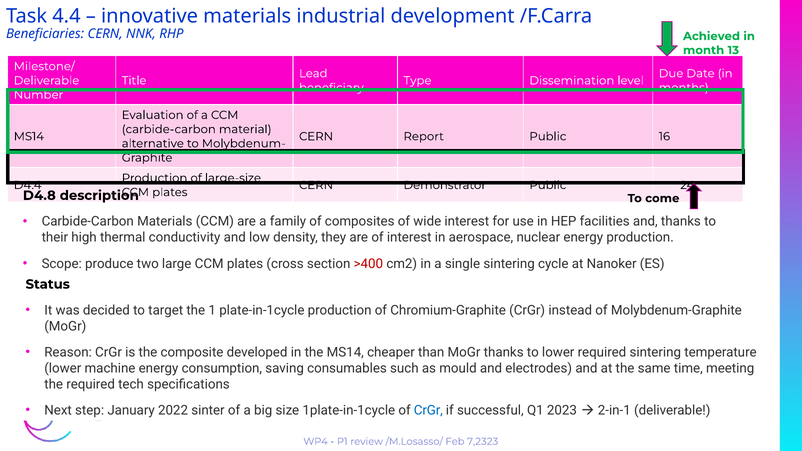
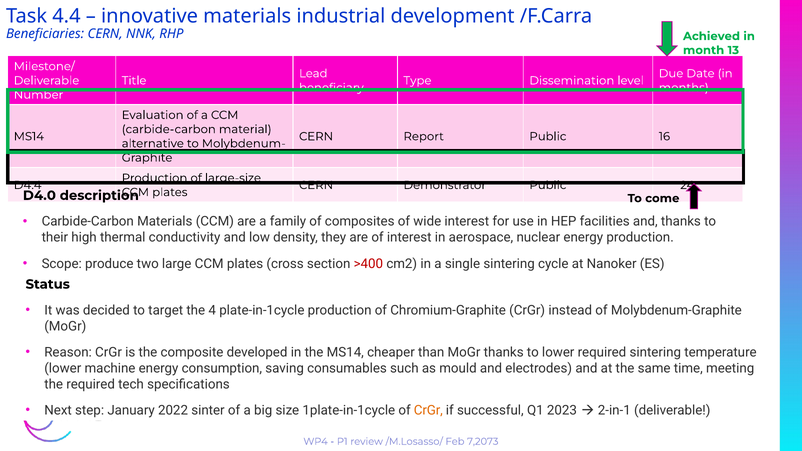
D4.8: D4.8 -> D4.0 (39, 196)
1: 1 -> 4 (212, 310)
CrGr colour: blue -> orange (428, 411)
7,2323: 7,2323 -> 7,2073 (483, 442)
